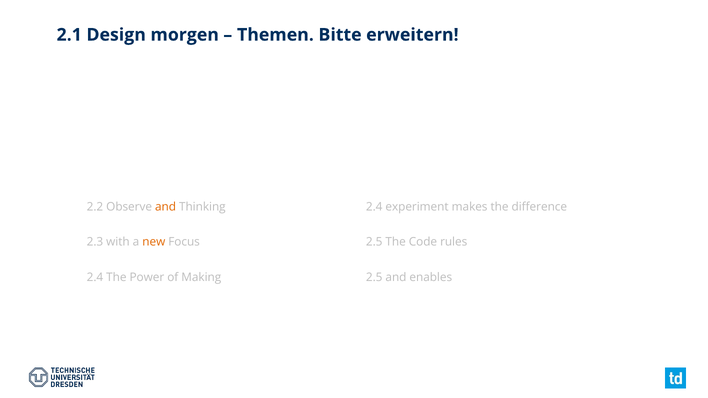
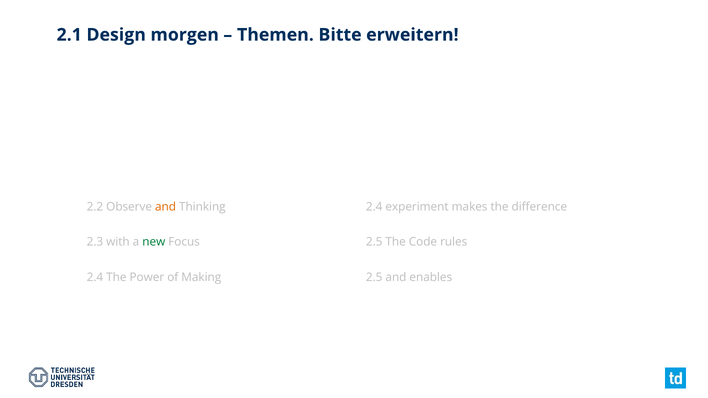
new colour: orange -> green (154, 242)
